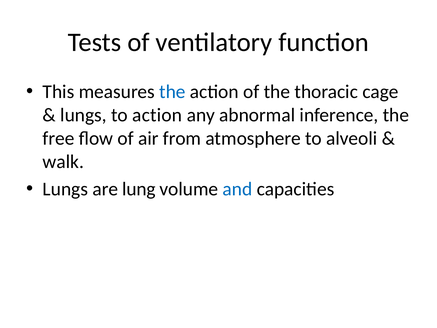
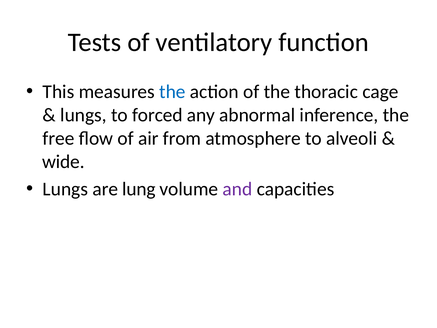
to action: action -> forced (157, 115)
walk: walk -> wide (63, 162)
and colour: blue -> purple (237, 189)
